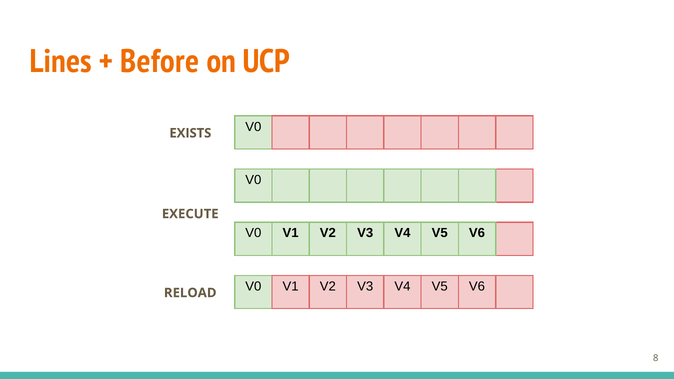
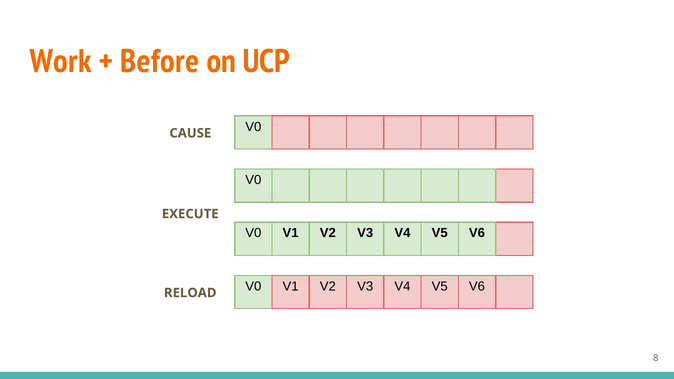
Lines: Lines -> Work (61, 61)
EXISTS: EXISTS -> CAUSE (190, 133)
